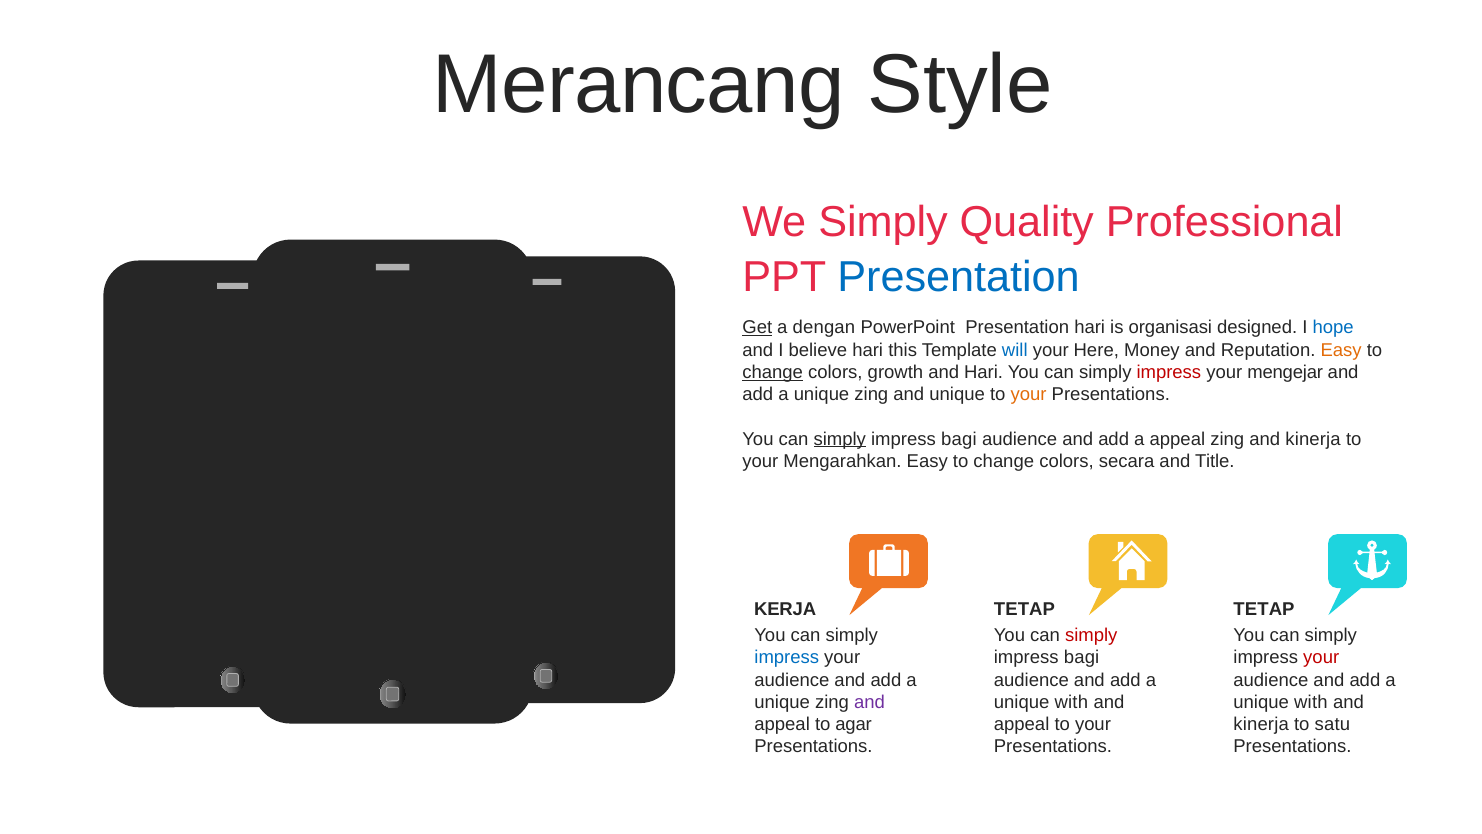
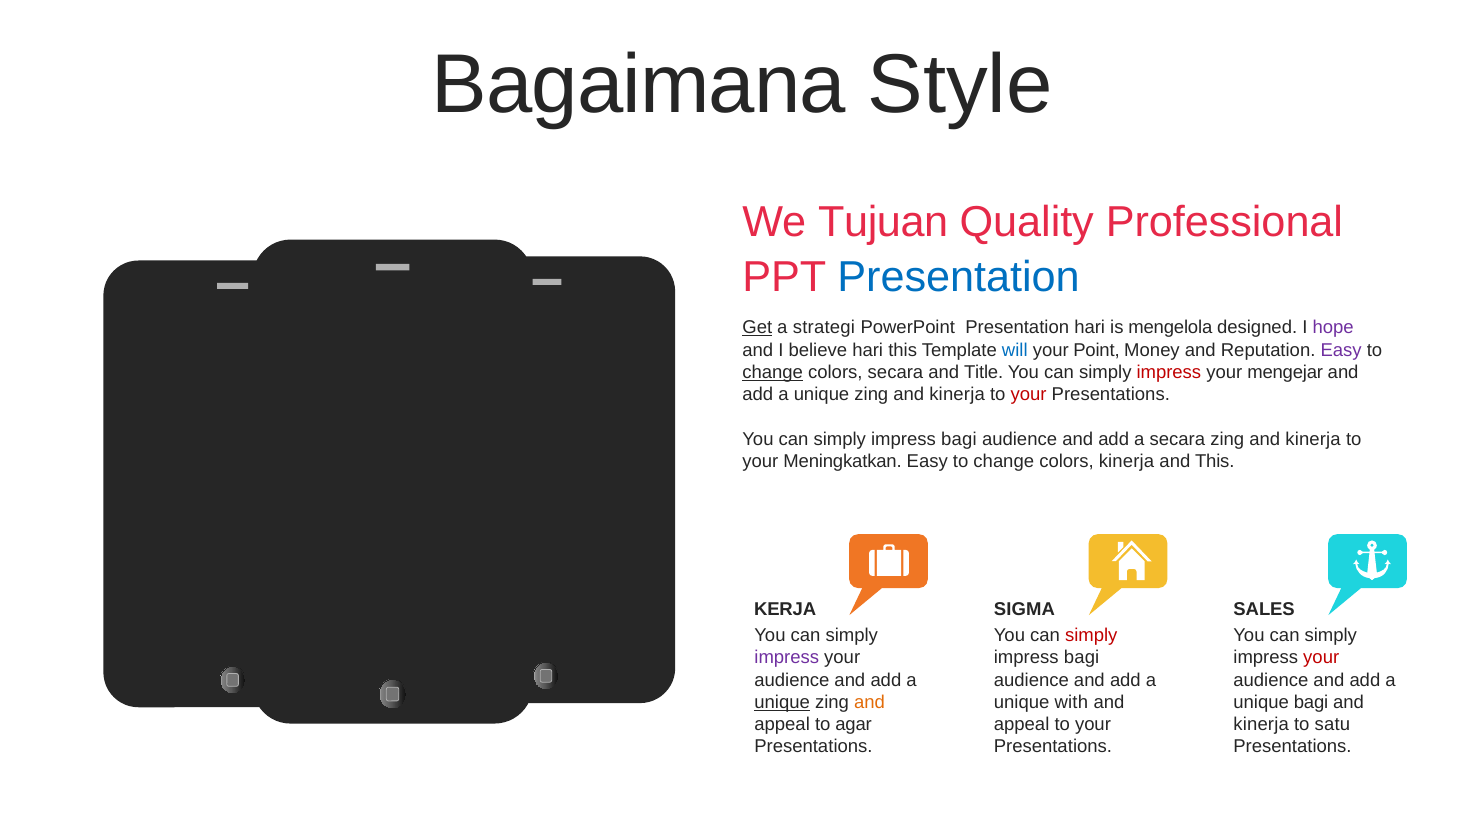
Merancang: Merancang -> Bagaimana (639, 85)
We Simply: Simply -> Tujuan (883, 223)
dengan: dengan -> strategi (824, 328)
organisasi: organisasi -> mengelola (1170, 328)
hope colour: blue -> purple (1333, 328)
Here: Here -> Point (1096, 350)
Easy colour: orange -> purple (1341, 350)
colors growth: growth -> secara (895, 372)
and Hari: Hari -> Title (984, 372)
unique zing and unique: unique -> kinerja (957, 394)
your colour: orange -> red (1029, 394)
simply underline: present -> none (840, 439)
a appeal: appeal -> secara (1177, 439)
Mengarahkan: Mengarahkan -> Meningkatkan (843, 461)
colors secara: secara -> kinerja (1127, 461)
and Title: Title -> This (1215, 461)
TETAP: TETAP -> SIGMA (1024, 609)
TETAP: TETAP -> SALES (1264, 609)
impress colour: blue -> purple (787, 657)
unique underline: none -> present (782, 702)
and colour: purple -> orange (869, 702)
with: with -> bagi (1311, 702)
